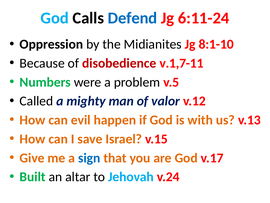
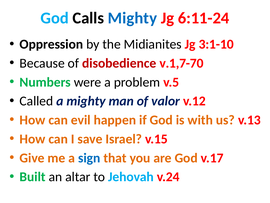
Calls Defend: Defend -> Mighty (132, 18)
8:1-10: 8:1-10 -> 3:1-10 (216, 44)
v.1,7-11: v.1,7-11 -> v.1,7-70 (181, 63)
